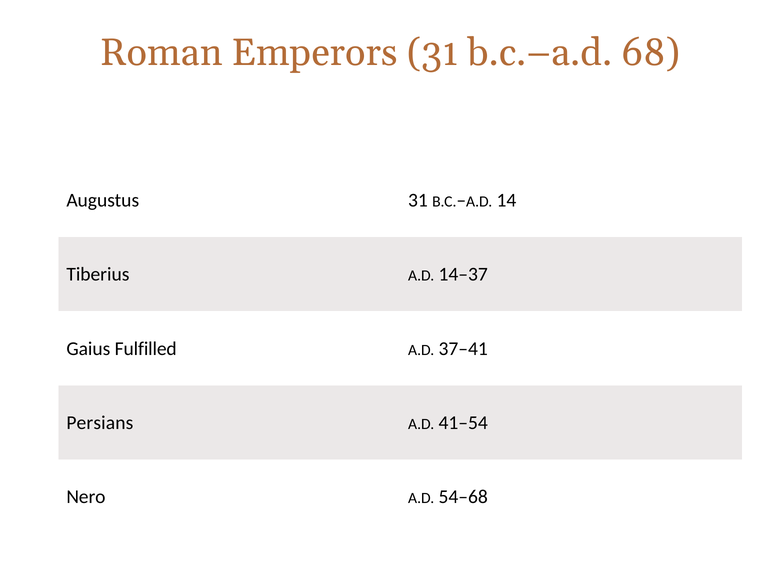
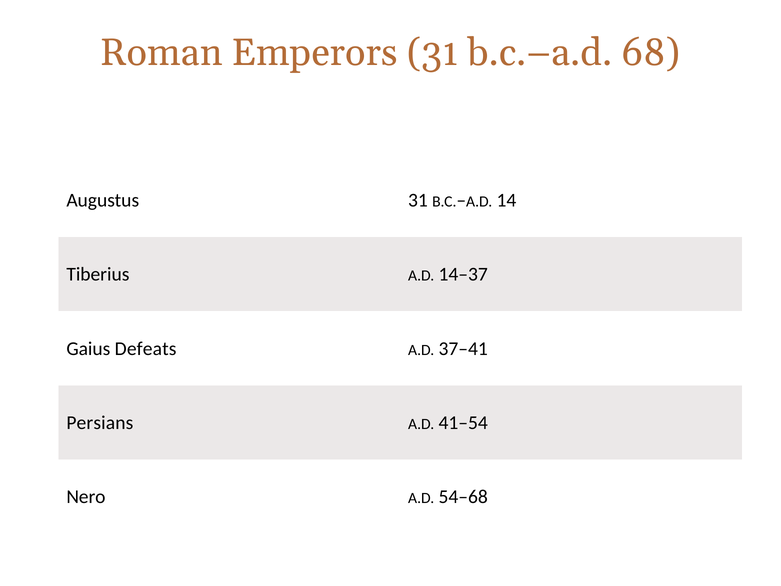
Fulfilled: Fulfilled -> Defeats (146, 348)
